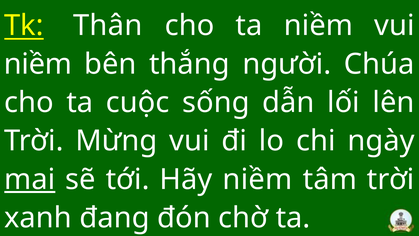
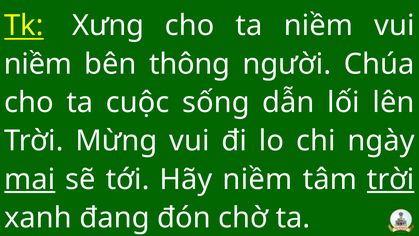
Thân: Thân -> Xưng (108, 26)
thắng: thắng -> thông (190, 64)
trời underline: none -> present (391, 179)
